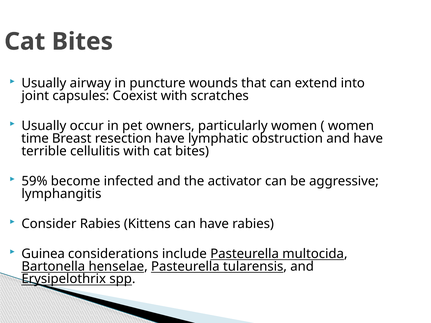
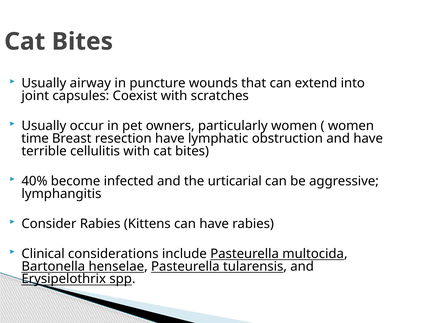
59%: 59% -> 40% (34, 181)
activator: activator -> urticarial (235, 181)
Guinea: Guinea -> Clinical (43, 254)
